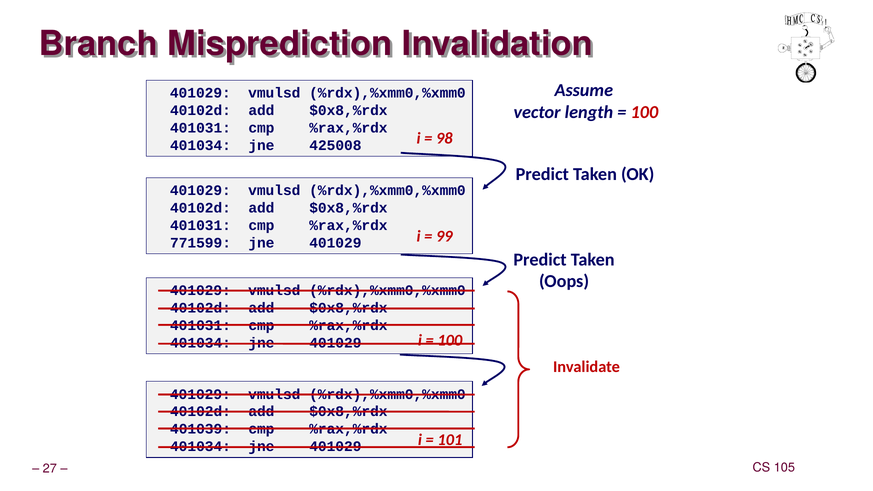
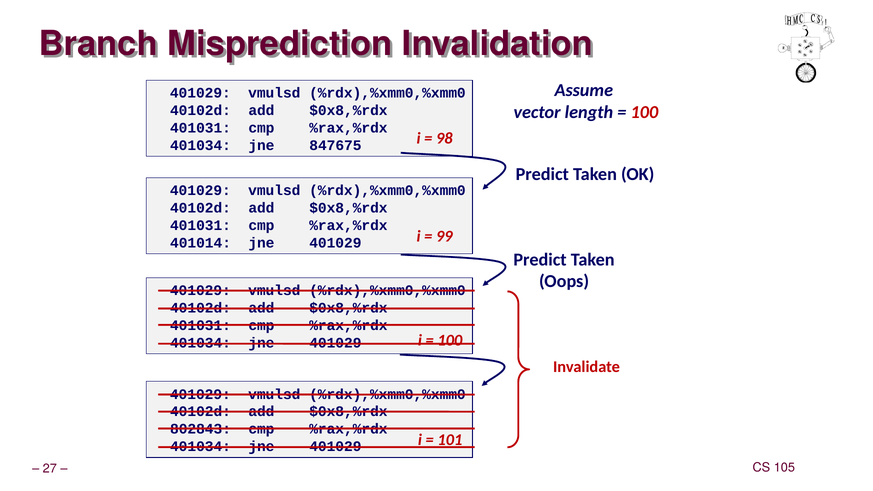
425008: 425008 -> 847675 (335, 145)
771599: 771599 -> 401014 (201, 243)
401039: 401039 -> 802843 (201, 429)
